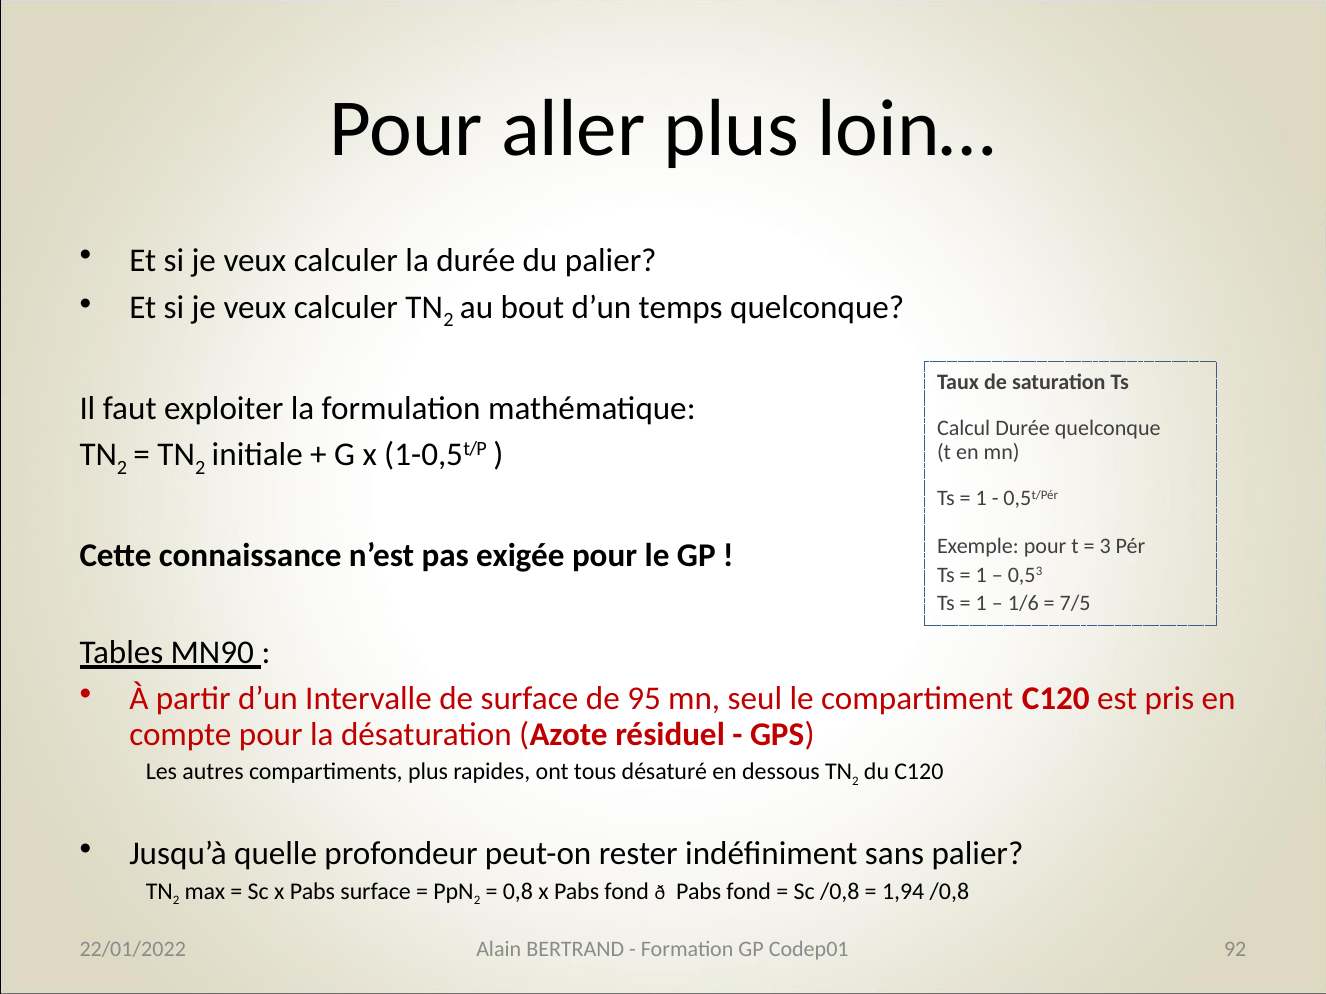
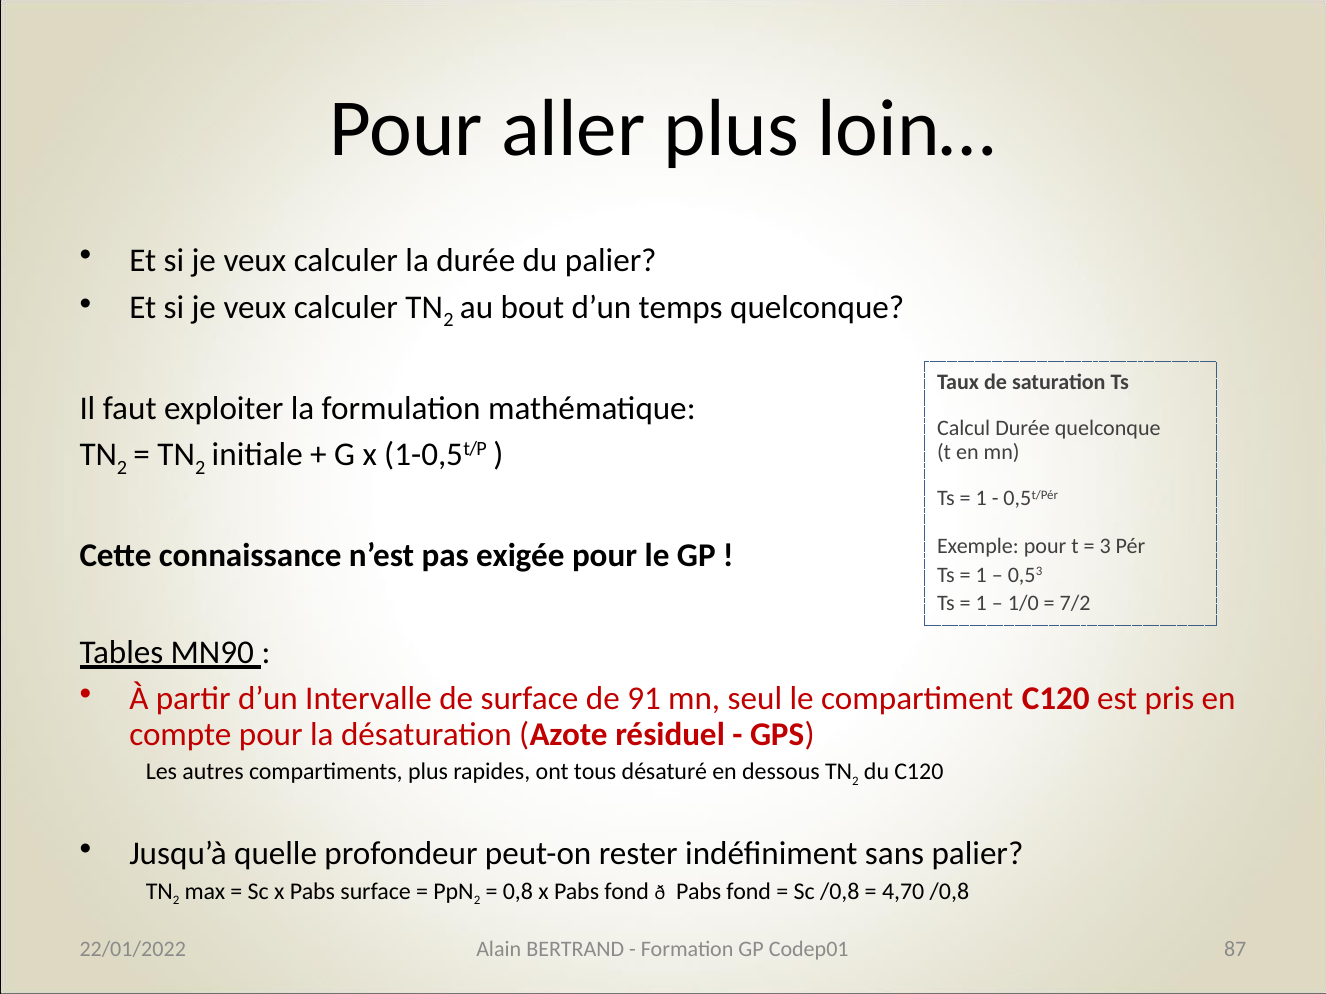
1/6: 1/6 -> 1/0 (1023, 604)
7/5: 7/5 -> 7/2 (1075, 604)
95: 95 -> 91 (644, 699)
1,94: 1,94 -> 4,70 (903, 892)
92: 92 -> 87 (1235, 950)
